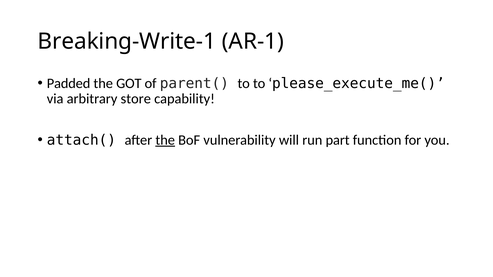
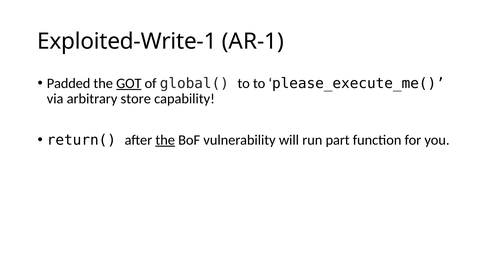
Breaking-Write-1: Breaking-Write-1 -> Exploited-Write-1 (127, 41)
GOT underline: none -> present (129, 83)
parent(: parent( -> global( (194, 83)
attach(: attach( -> return( (81, 140)
